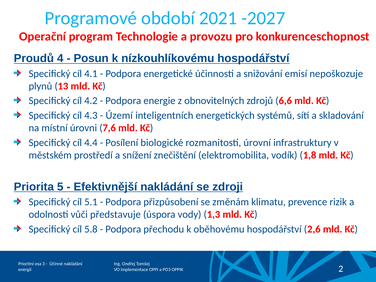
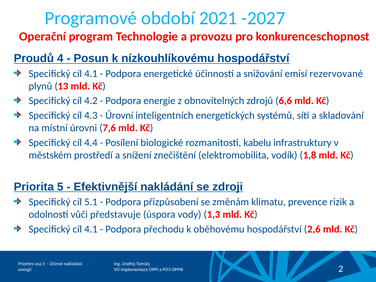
nepoškozuje: nepoškozuje -> rezervované (336, 74)
Území: Území -> Úrovní (119, 115)
úrovní: úrovní -> kabelu (257, 143)
5.8: 5.8 -> 4.1 (91, 229)
